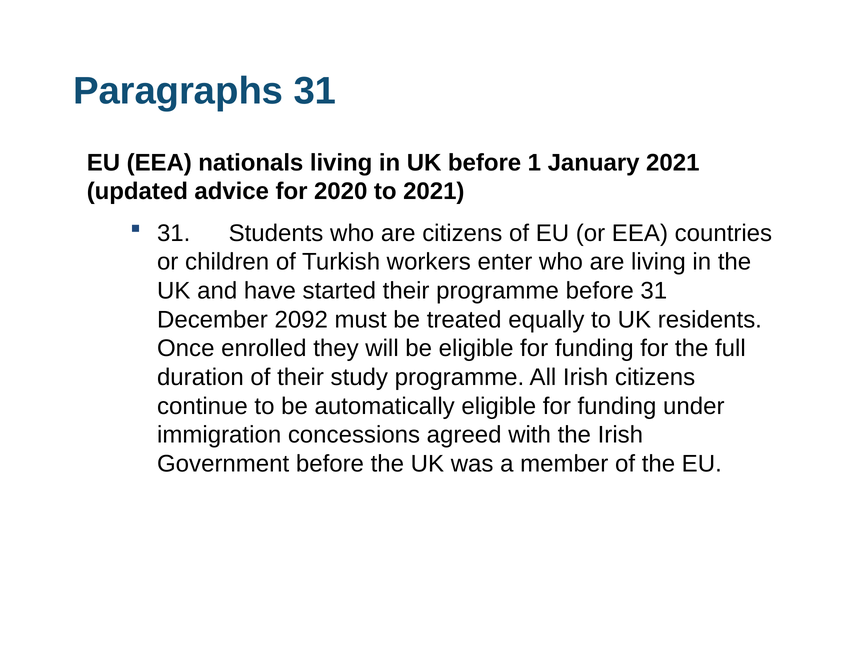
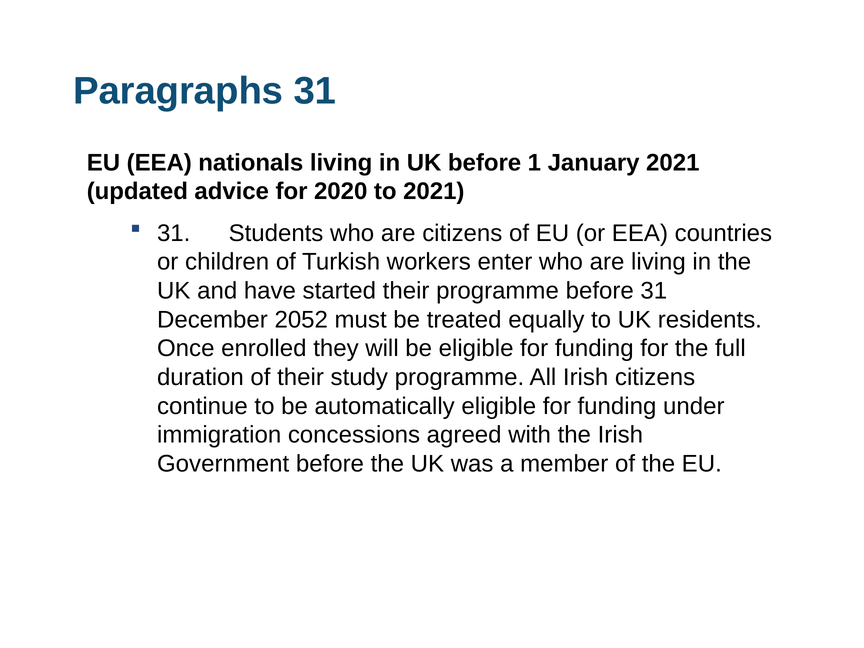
2092: 2092 -> 2052 (301, 320)
